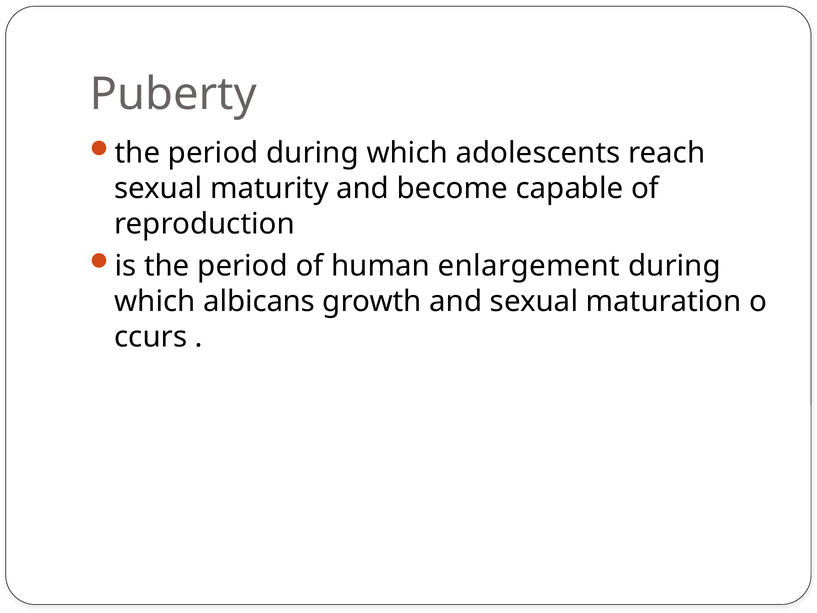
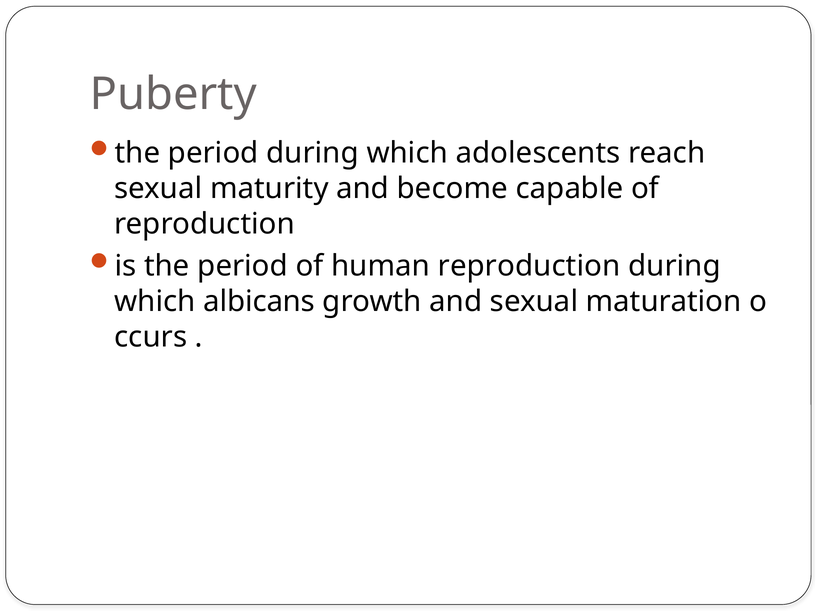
human enlargement: enlargement -> reproduction (529, 266)
